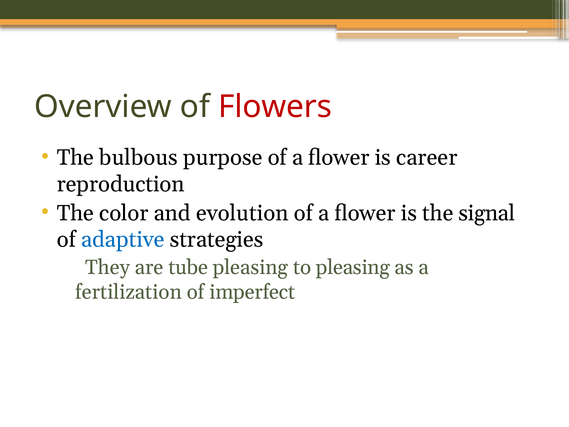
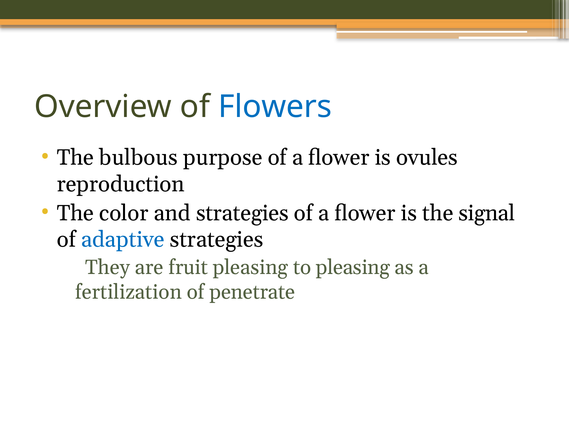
Flowers colour: red -> blue (275, 107)
career: career -> ovules (427, 158)
and evolution: evolution -> strategies (242, 213)
tube: tube -> fruit (188, 267)
imperfect: imperfect -> penetrate (252, 292)
